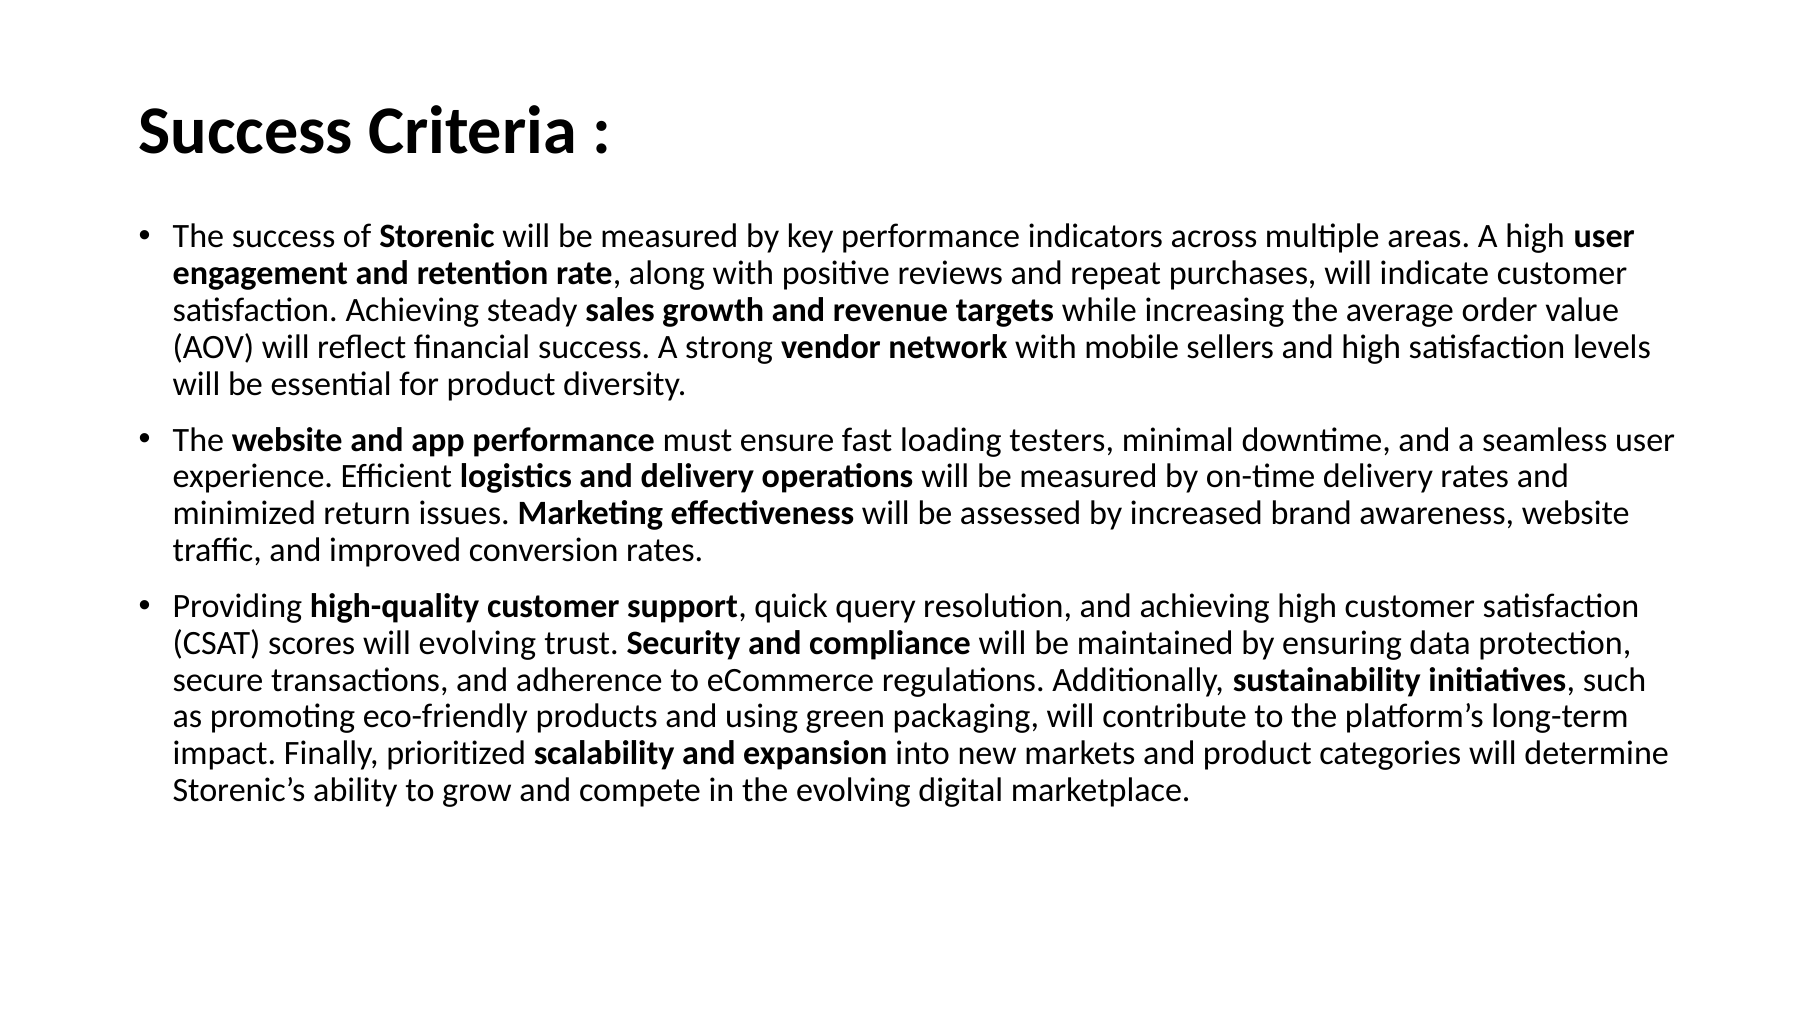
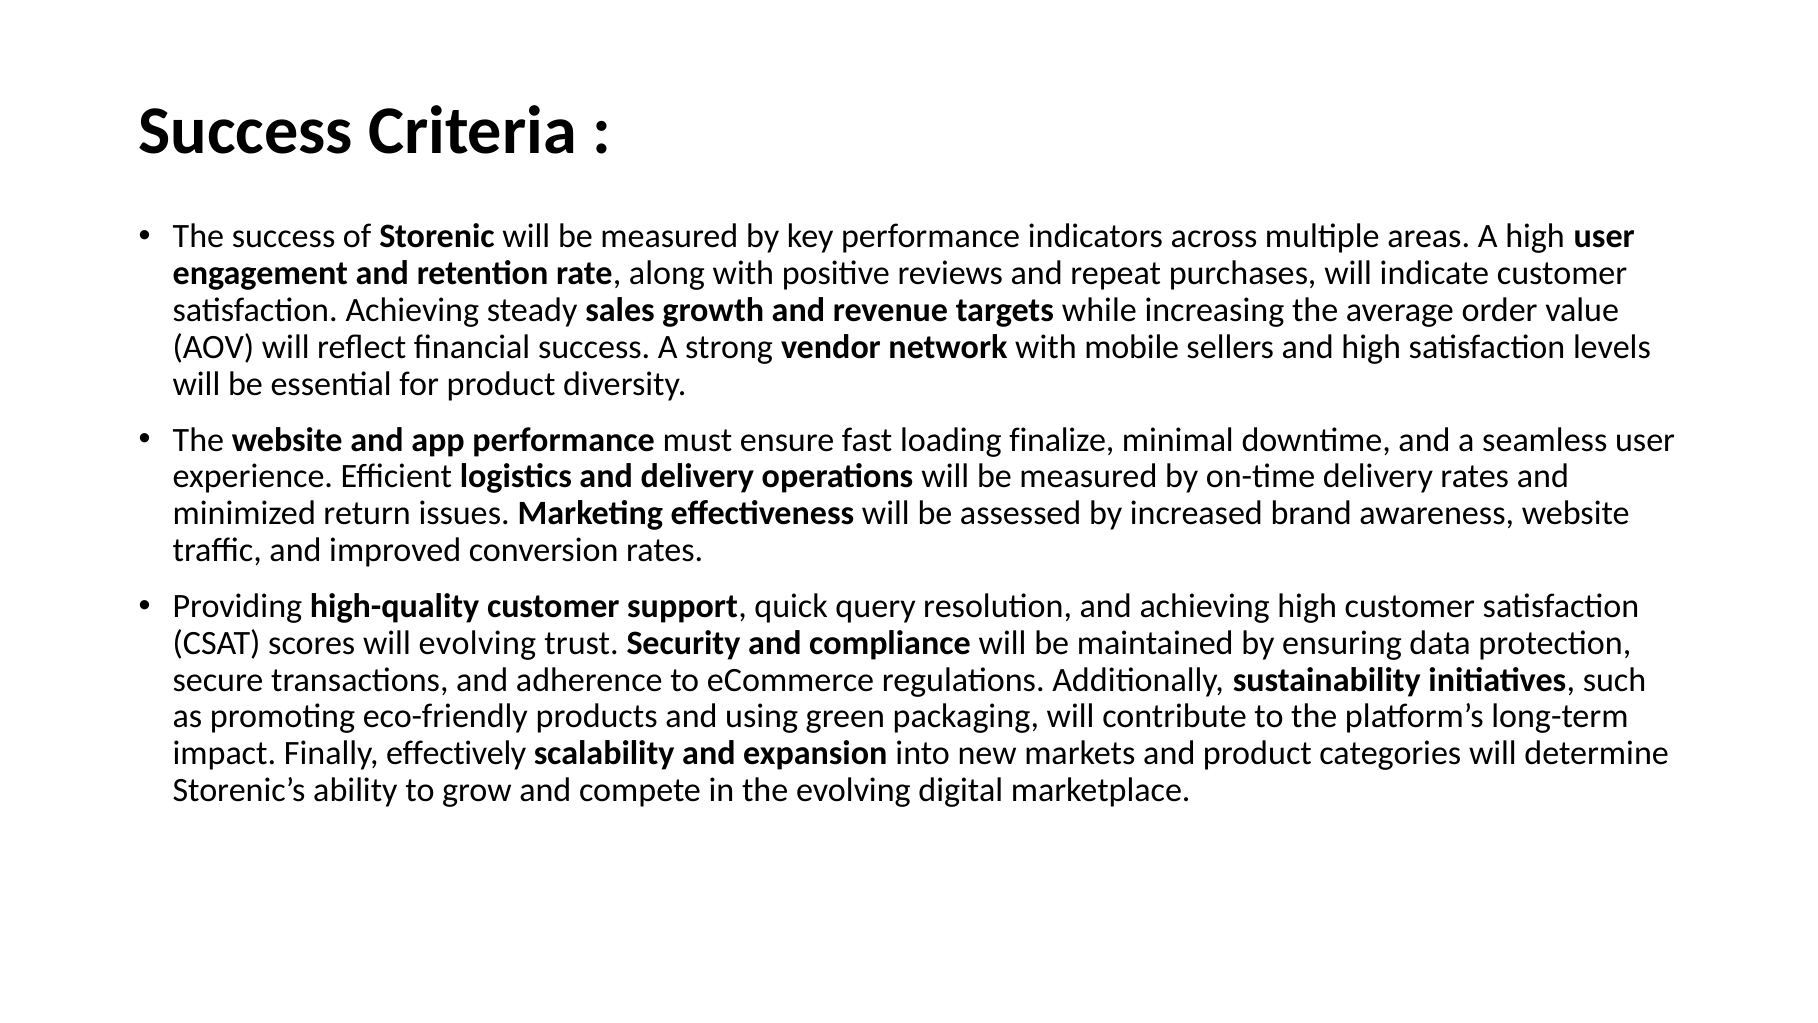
testers: testers -> finalize (1062, 440)
prioritized: prioritized -> effectively (456, 753)
